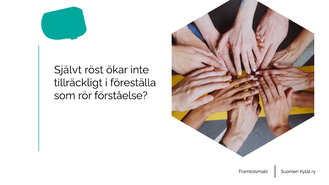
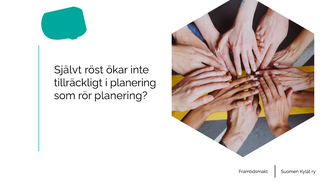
i föreställa: föreställa -> planering (133, 83)
rör förståelse: förståelse -> planering (121, 96)
